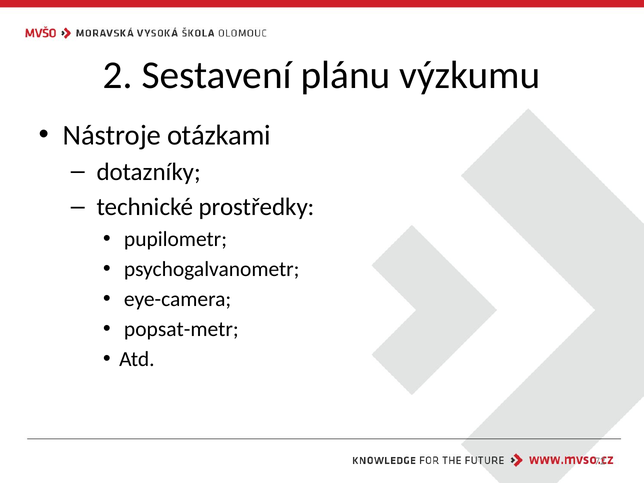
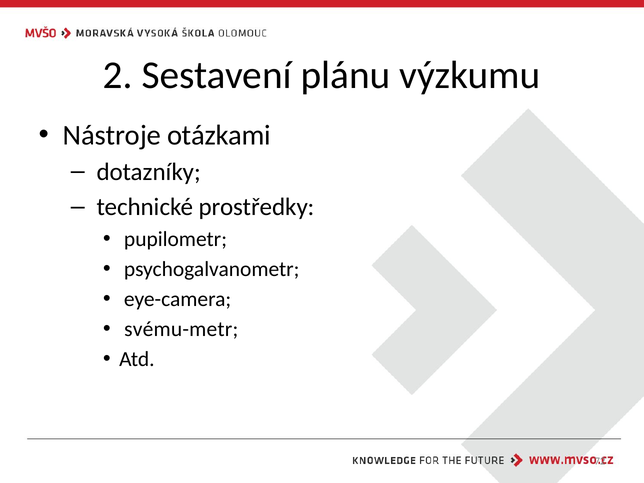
popsat-metr: popsat-metr -> svému-metr (181, 329)
